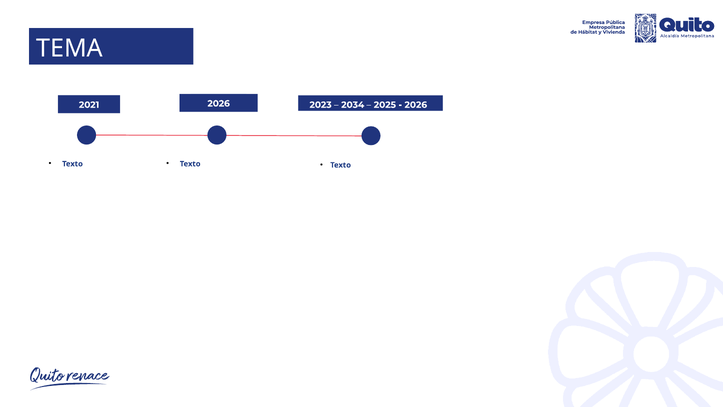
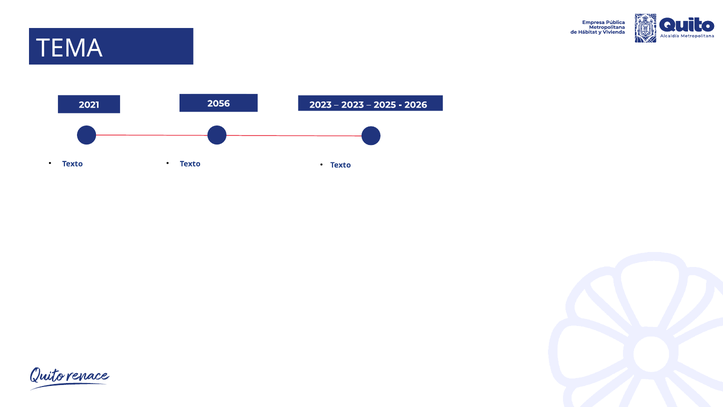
2026: 2026 -> 2056 (219, 103)
2034: 2034 -> 2023 (353, 105)
